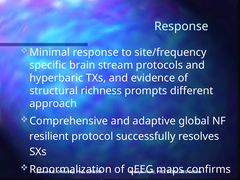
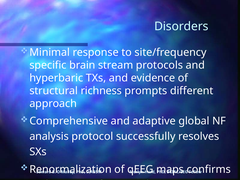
Response: Response -> Disorders (181, 26)
resilient: resilient -> analysis (49, 136)
